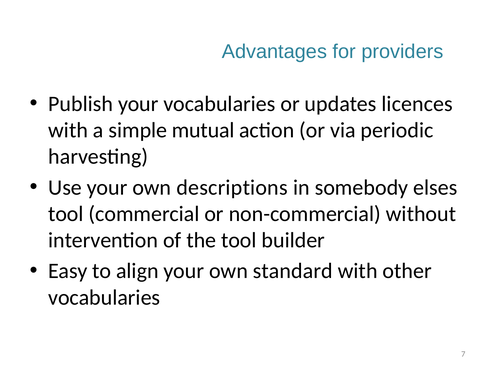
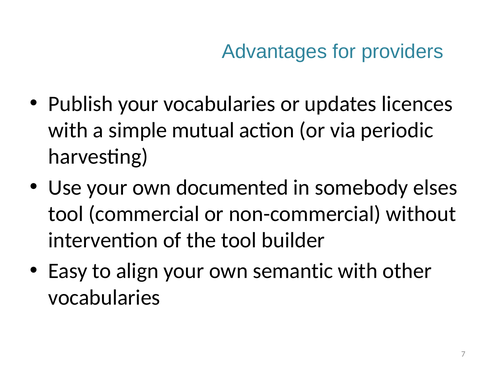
descriptions: descriptions -> documented (232, 188)
standard: standard -> semantic (293, 271)
